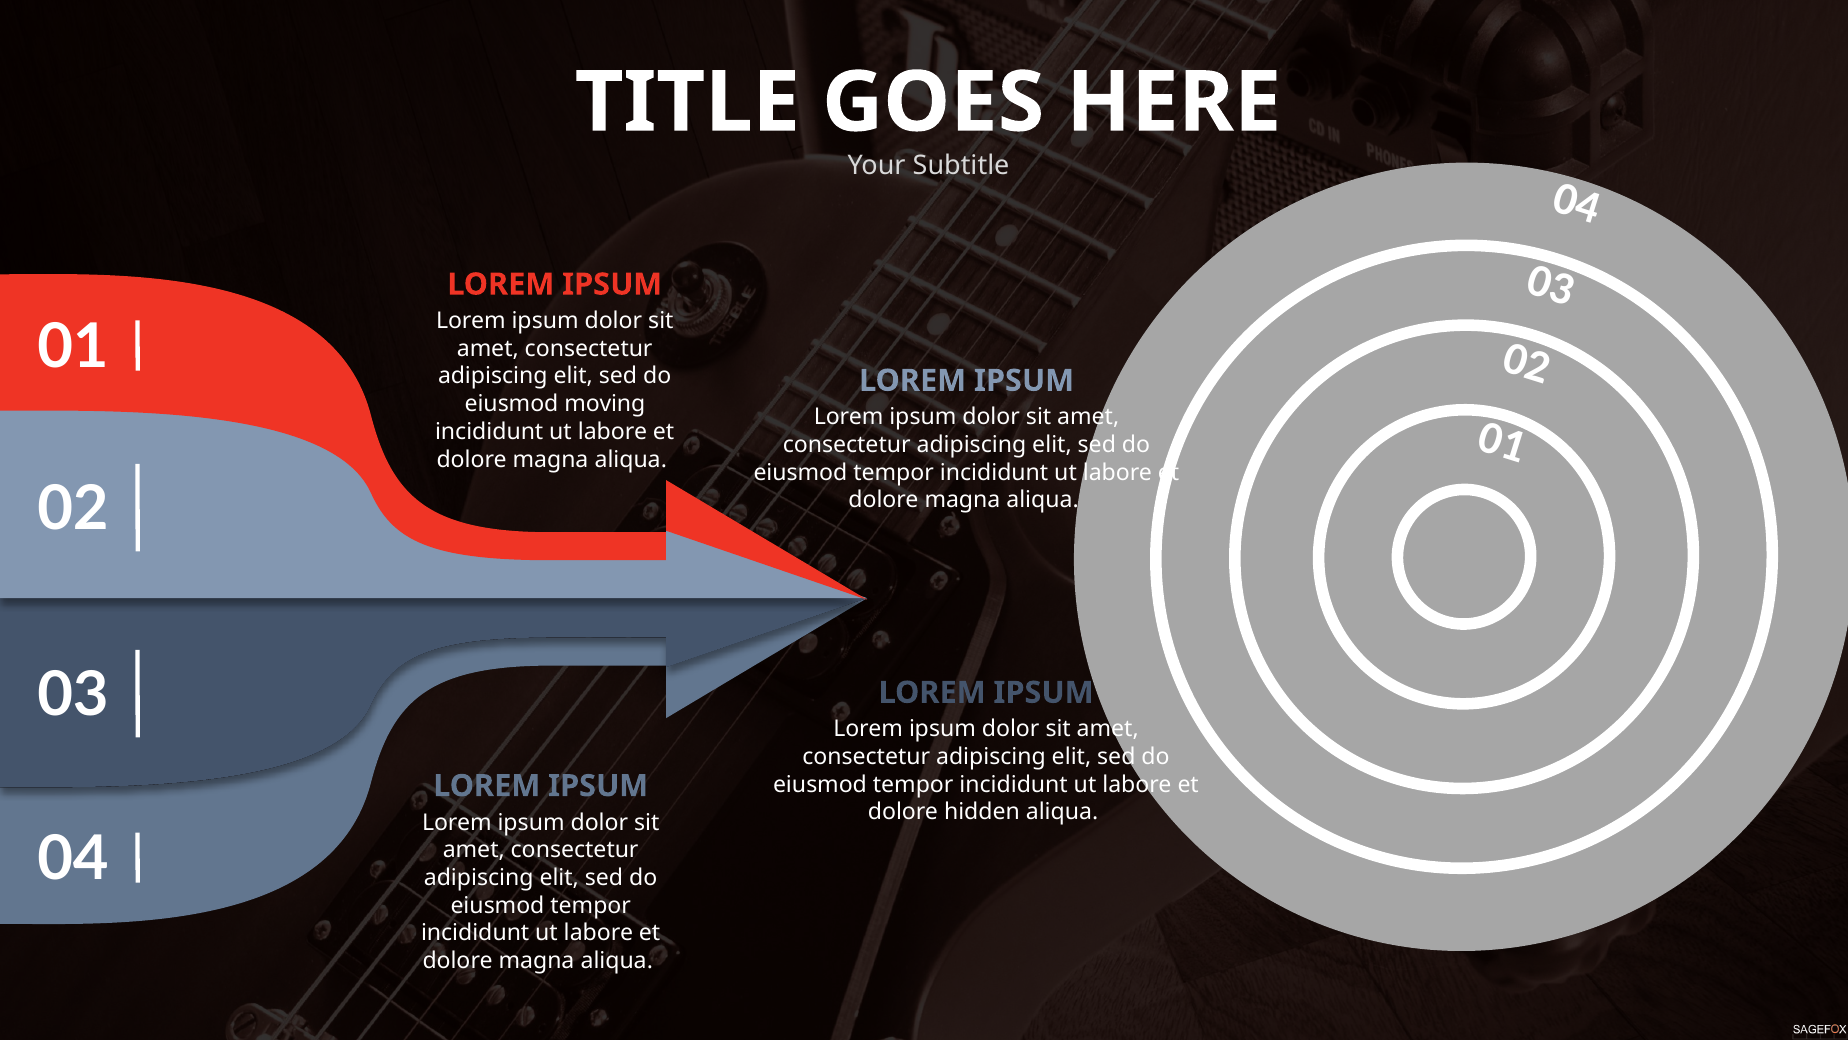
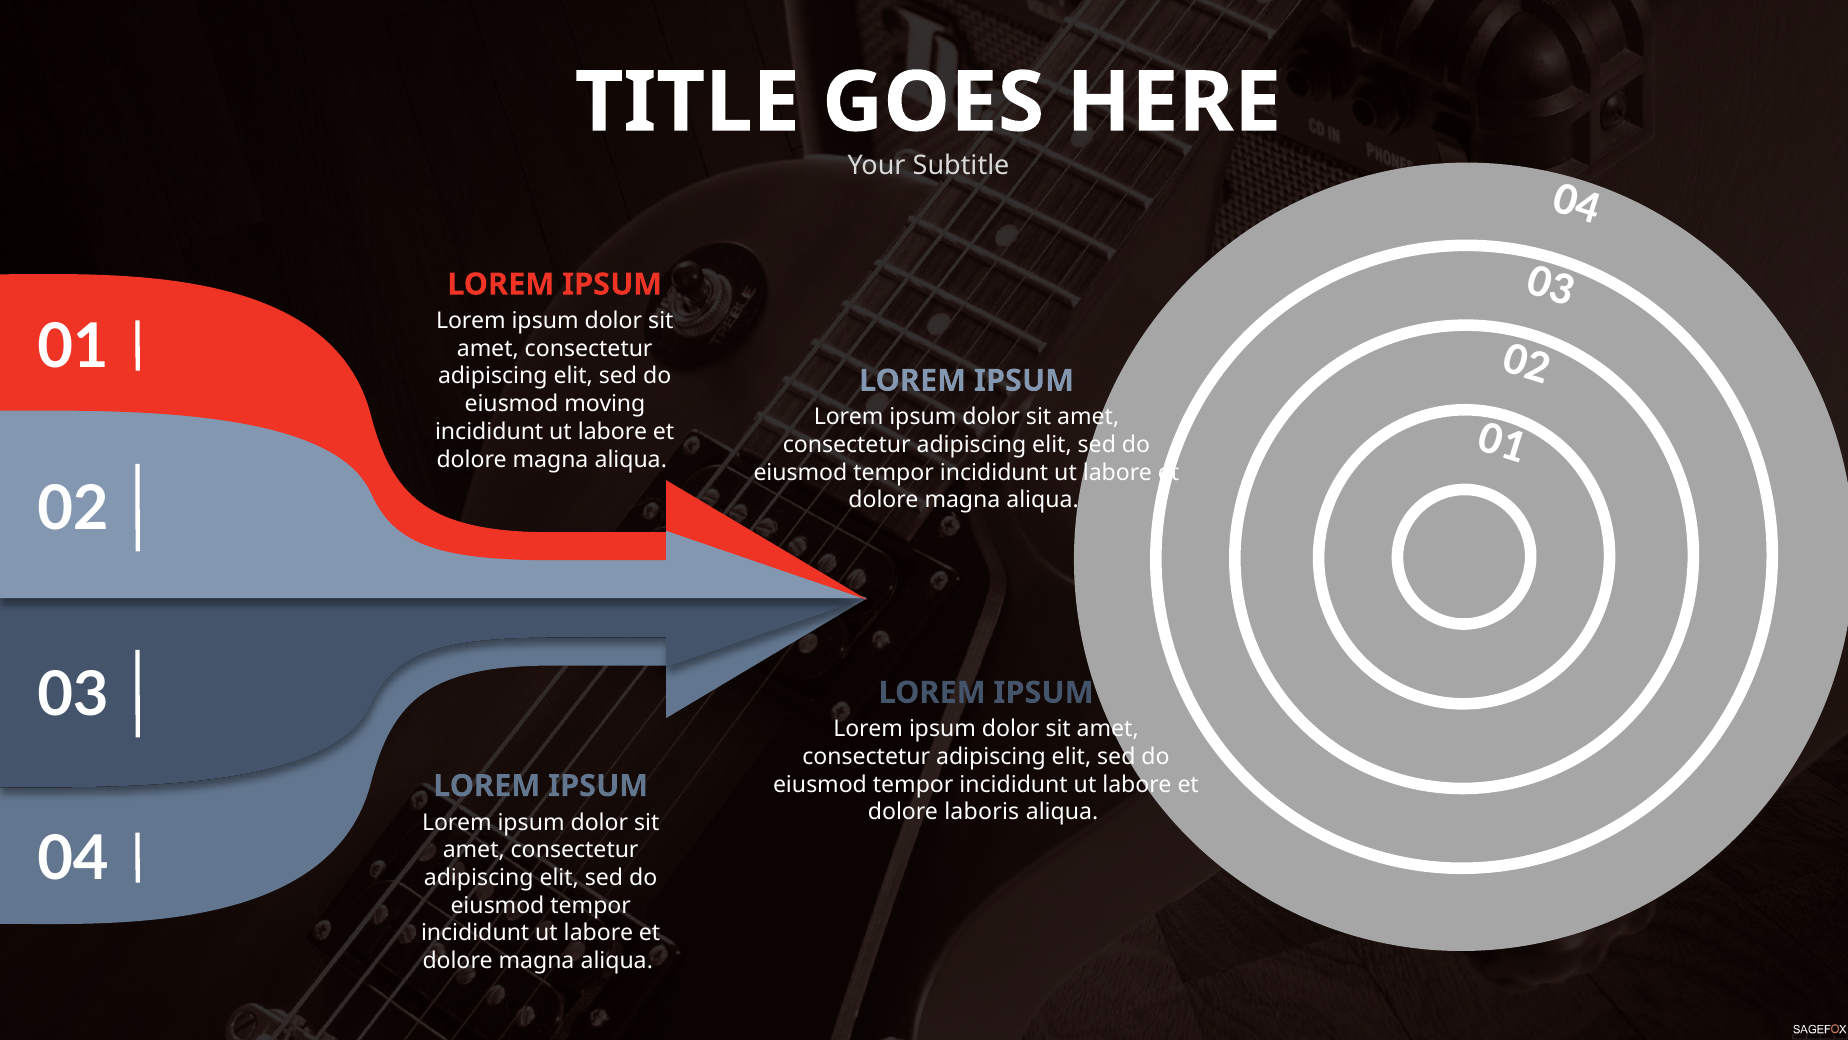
hidden: hidden -> laboris (982, 812)
